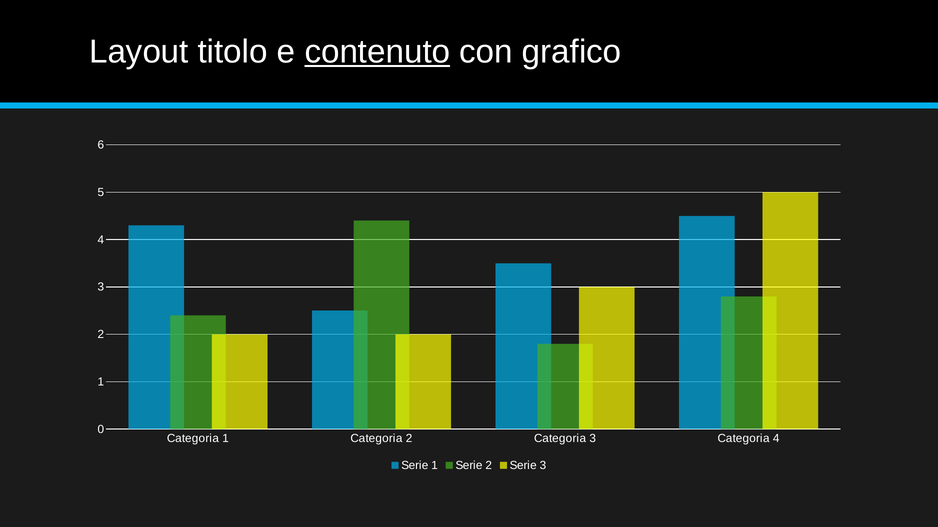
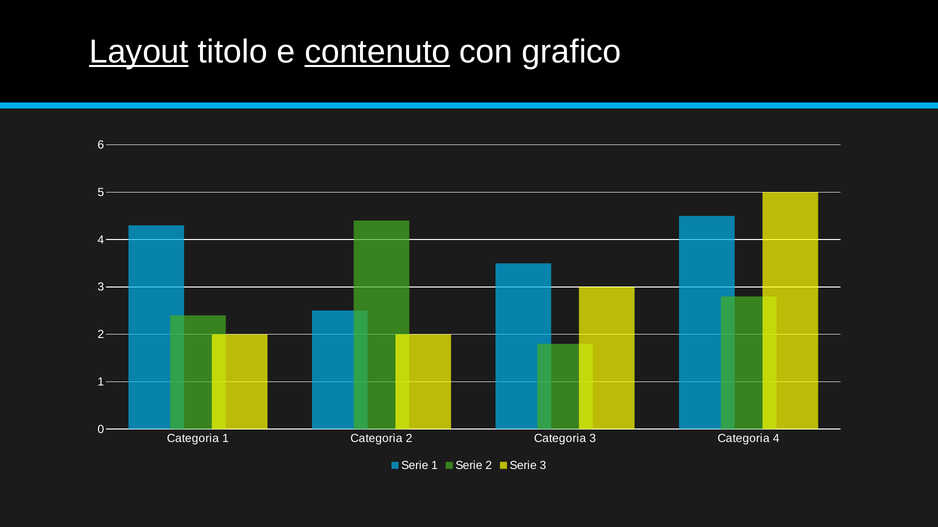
Layout underline: none -> present (139, 52)
